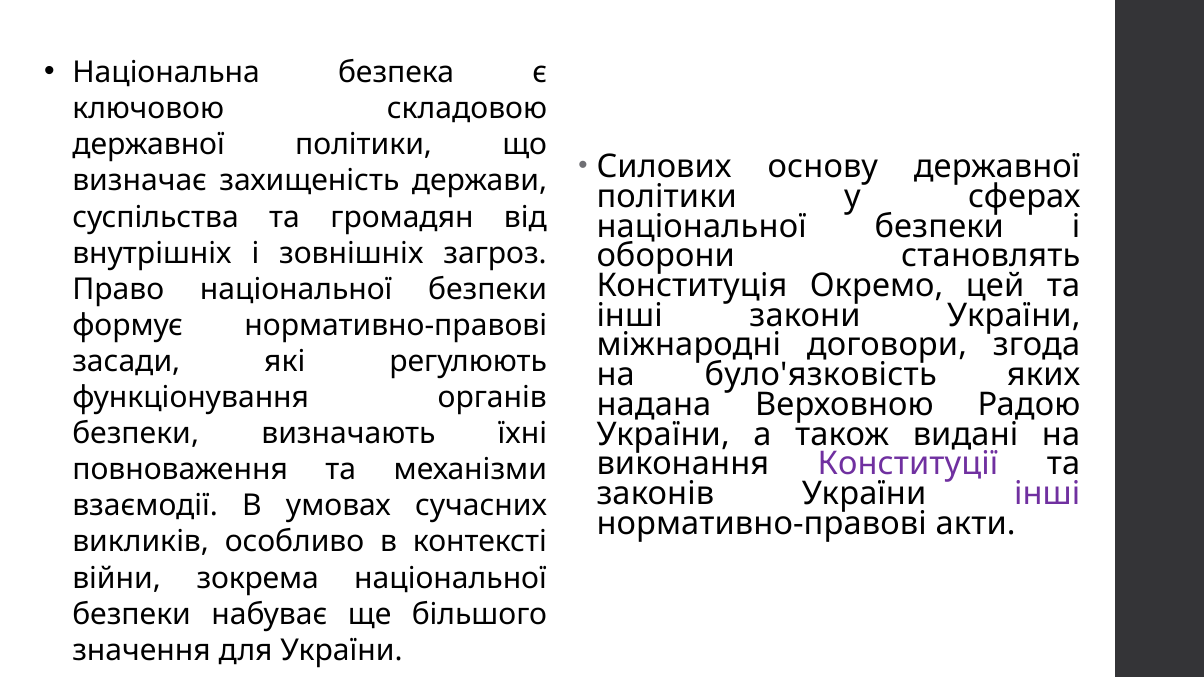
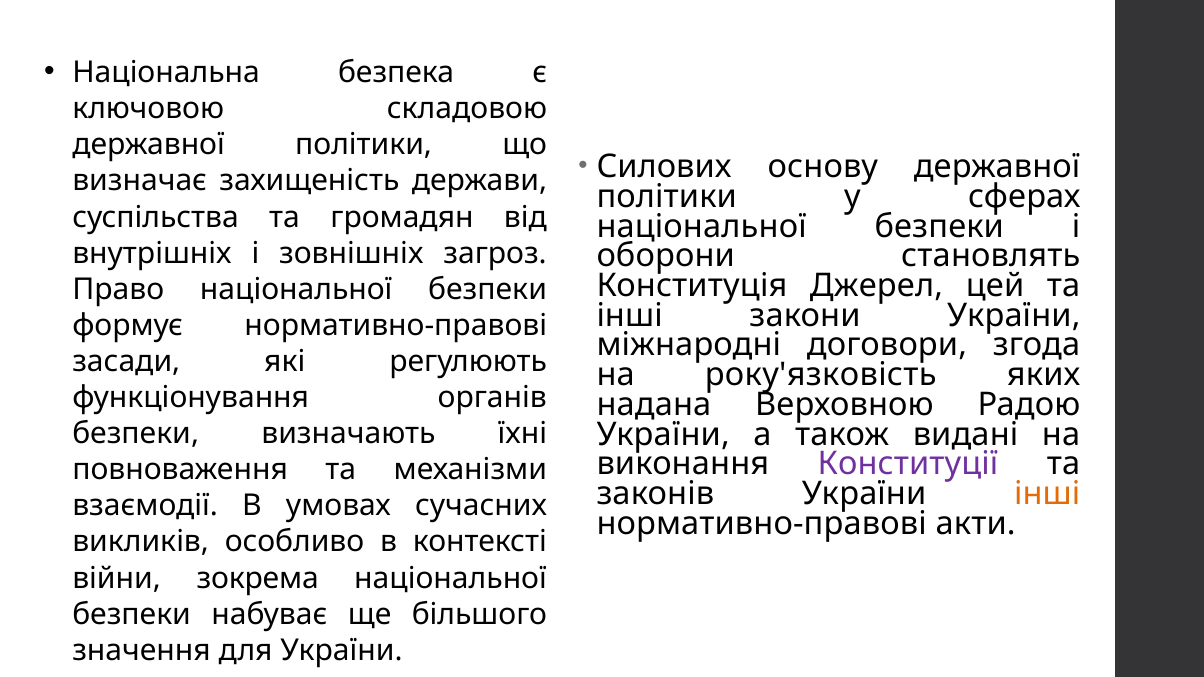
Окремо: Окремо -> Джерел (877, 286)
було'язковість: було'язковість -> року'язковість (821, 375)
інші colour: purple -> orange (1047, 494)
